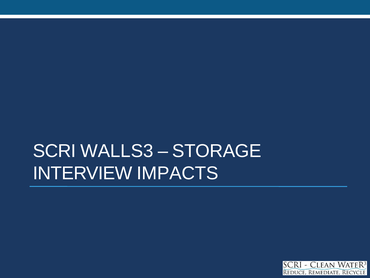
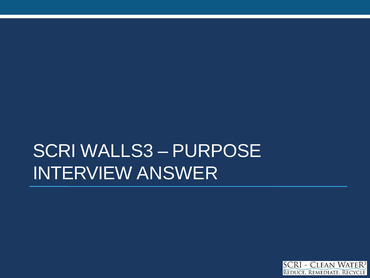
STORAGE: STORAGE -> PURPOSE (217, 151)
IMPACTS: IMPACTS -> ANSWER (177, 173)
